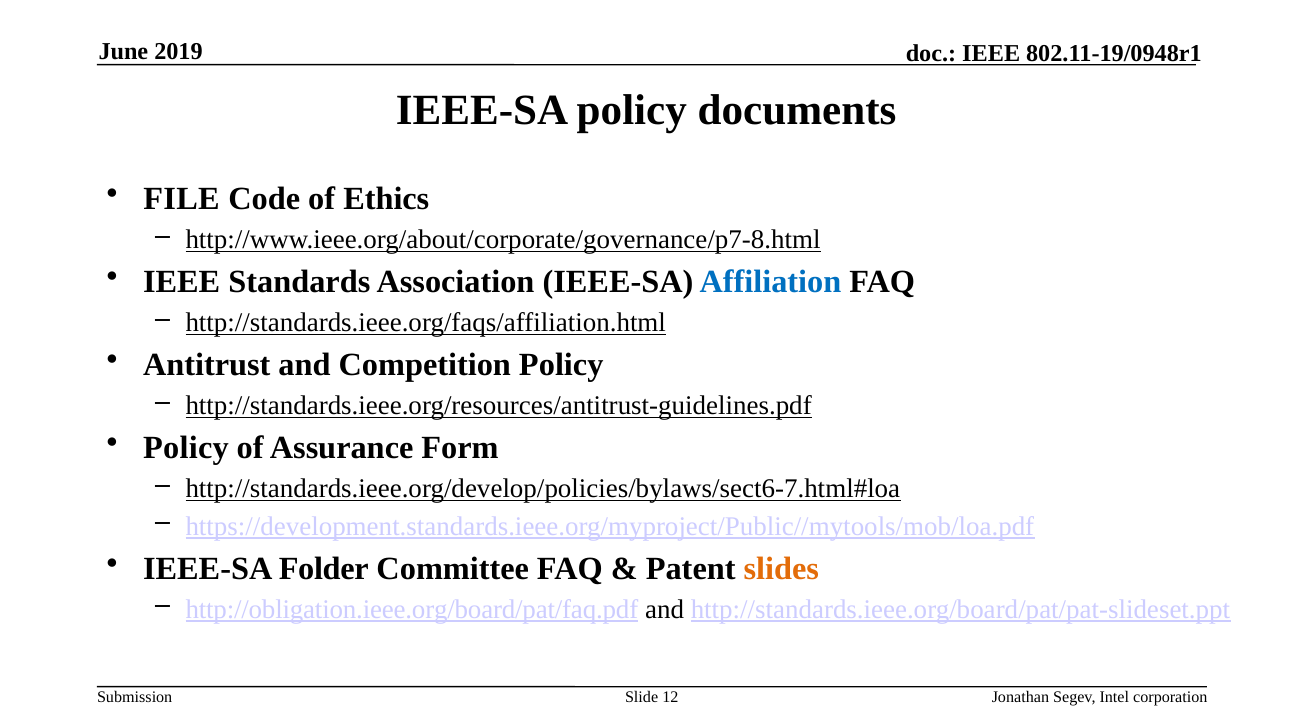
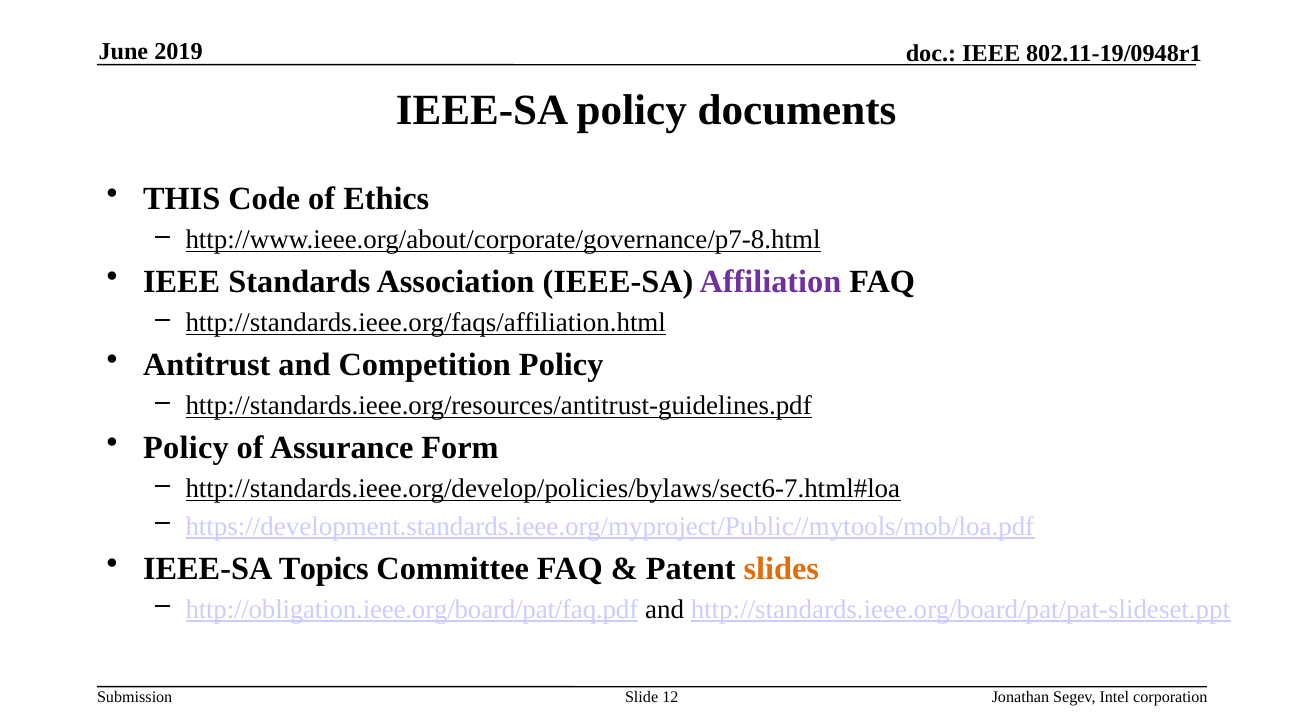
FILE: FILE -> THIS (182, 199)
Affiliation colour: blue -> purple (770, 282)
Folder: Folder -> Topics (324, 569)
